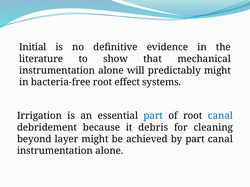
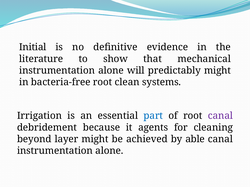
effect: effect -> clean (127, 82)
canal colour: blue -> purple (220, 116)
debris: debris -> agents (153, 128)
by part: part -> able (195, 139)
